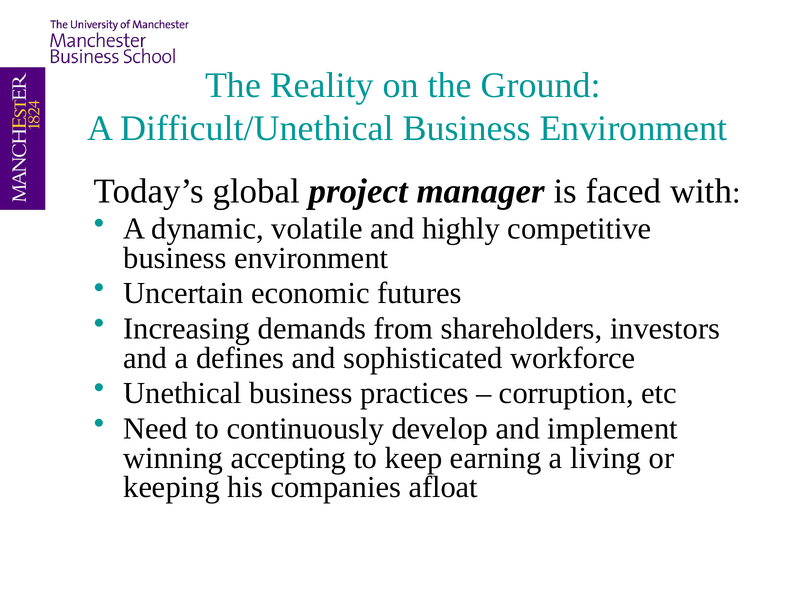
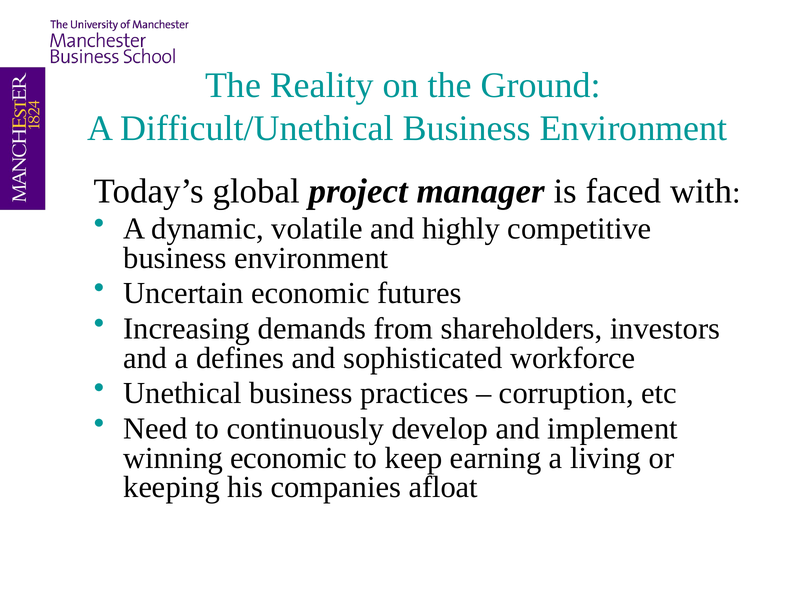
winning accepting: accepting -> economic (289, 458)
